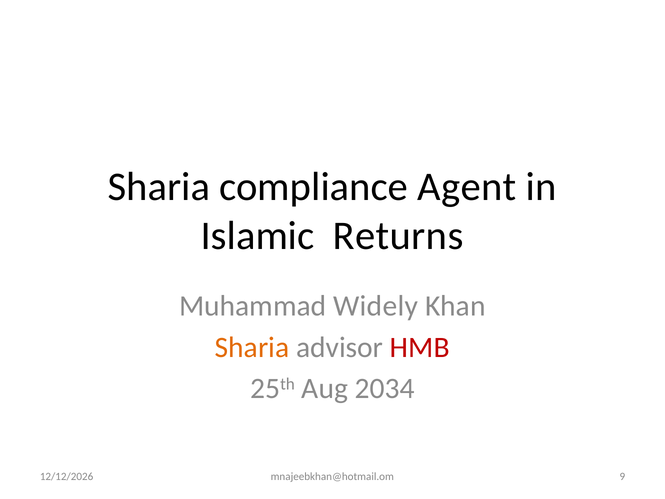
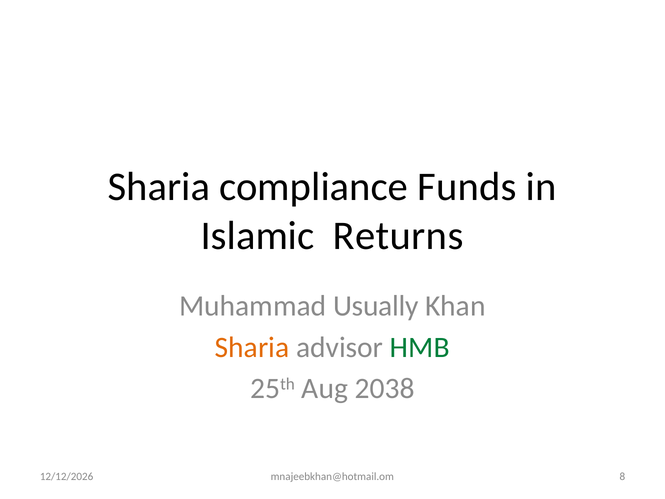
Agent: Agent -> Funds (467, 187)
Widely: Widely -> Usually (376, 306)
HMB colour: red -> green (420, 347)
2034: 2034 -> 2038 (385, 389)
9: 9 -> 8 (622, 476)
